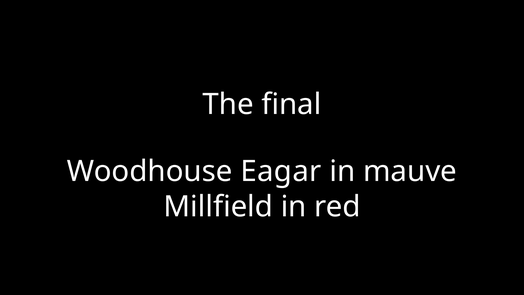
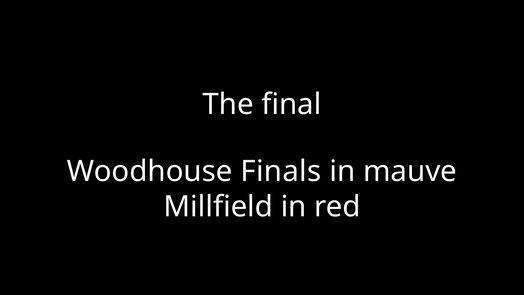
Eagar: Eagar -> Finals (281, 171)
